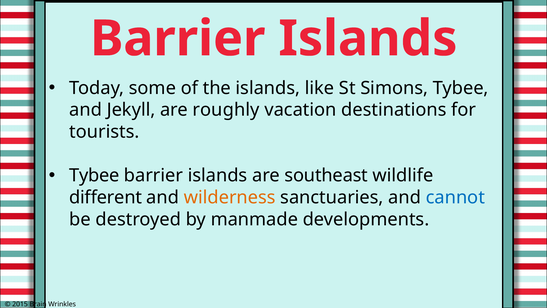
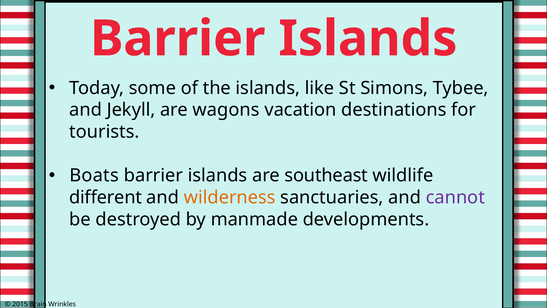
roughly: roughly -> wagons (226, 110)
Tybee: Tybee -> Boats (94, 175)
cannot colour: blue -> purple (455, 197)
